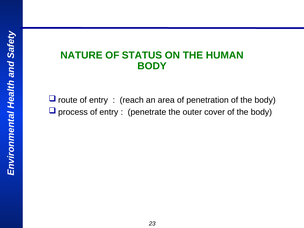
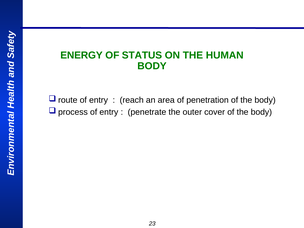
NATURE: NATURE -> ENERGY (81, 55)
